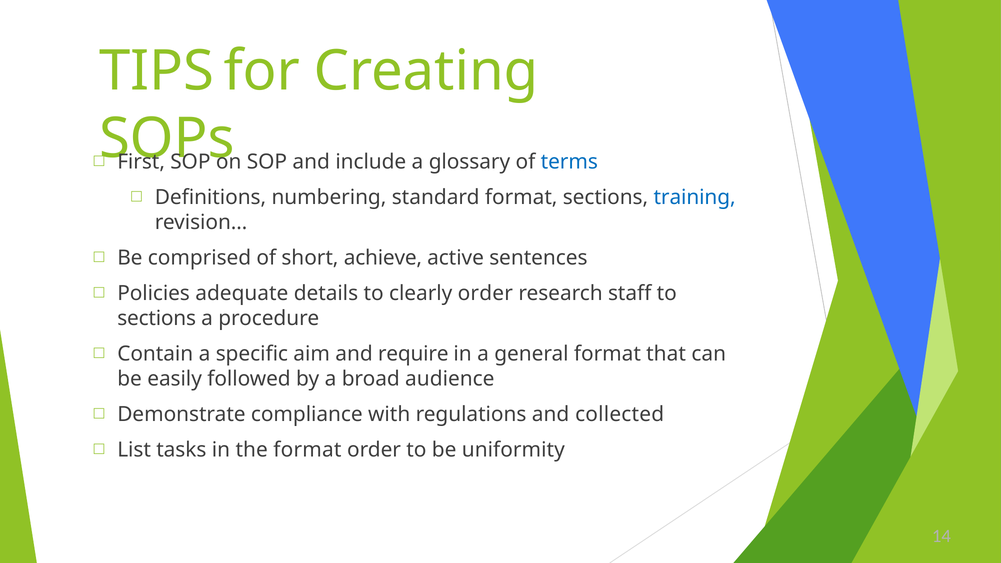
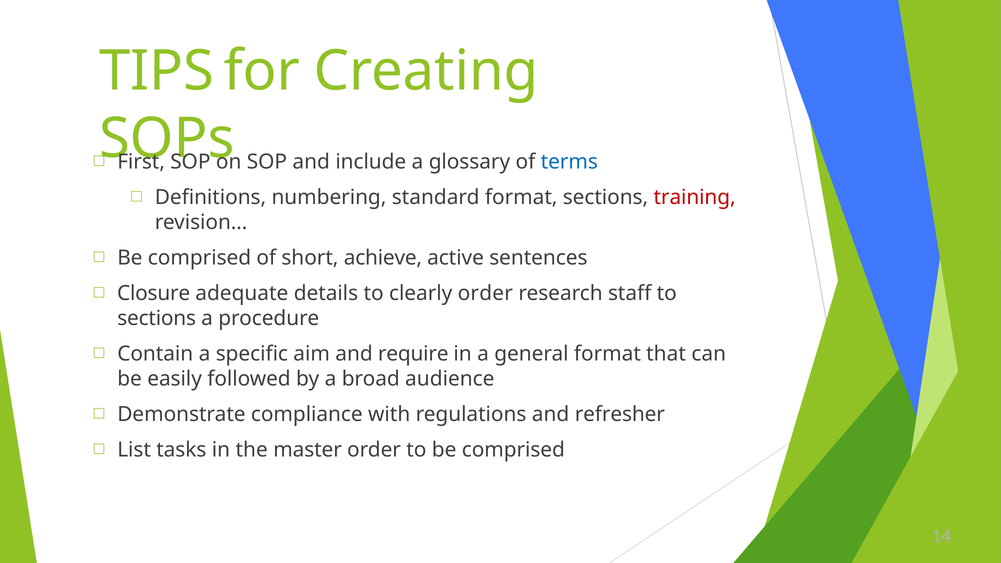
training colour: blue -> red (695, 198)
Policies: Policies -> Closure (154, 294)
collected: collected -> refresher (620, 415)
the format: format -> master (308, 450)
to be uniformity: uniformity -> comprised (513, 450)
